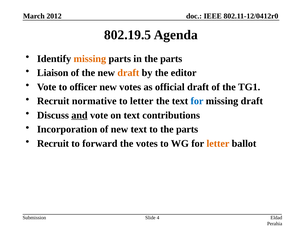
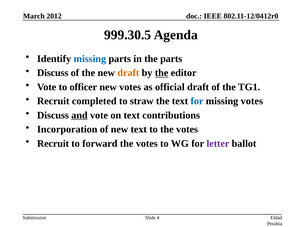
802.19.5: 802.19.5 -> 999.30.5 (128, 35)
missing colour: orange -> blue (90, 59)
Liaison: Liaison -> Discuss (53, 73)
the underline: none -> present (162, 73)
normative: normative -> completed (94, 101)
to letter: letter -> straw (142, 101)
missing draft: draft -> votes (252, 101)
to the parts: parts -> votes (187, 129)
letter colour: orange -> purple (218, 143)
